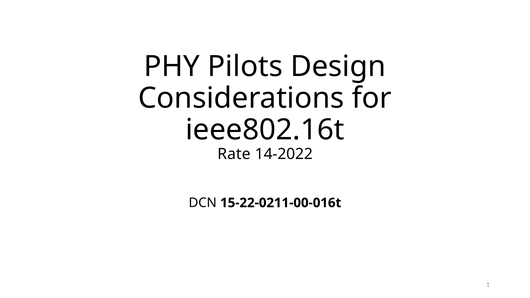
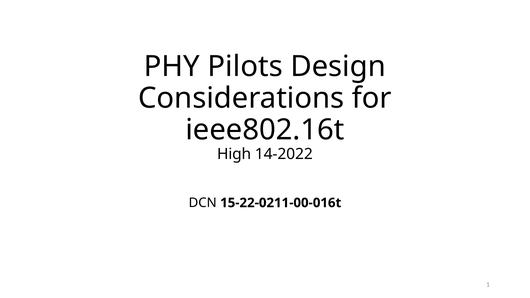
Rate: Rate -> High (234, 154)
